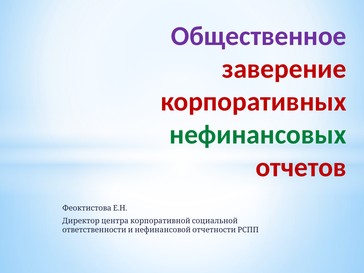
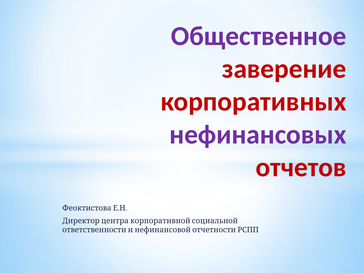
нефинансовых colour: green -> purple (258, 134)
